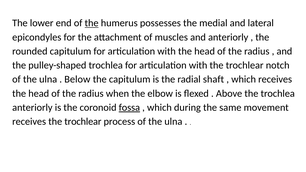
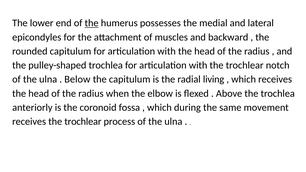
and anteriorly: anteriorly -> backward (228, 37)
shaft: shaft -> living (214, 79)
fossa underline: present -> none (129, 108)
